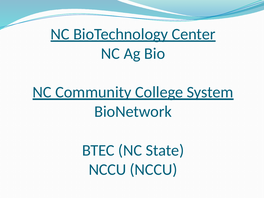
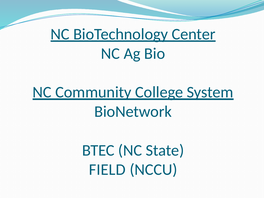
NCCU: NCCU -> FIELD (107, 170)
